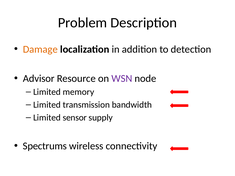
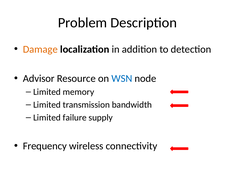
WSN colour: purple -> blue (122, 79)
sensor: sensor -> failure (75, 118)
Spectrums: Spectrums -> Frequency (45, 146)
